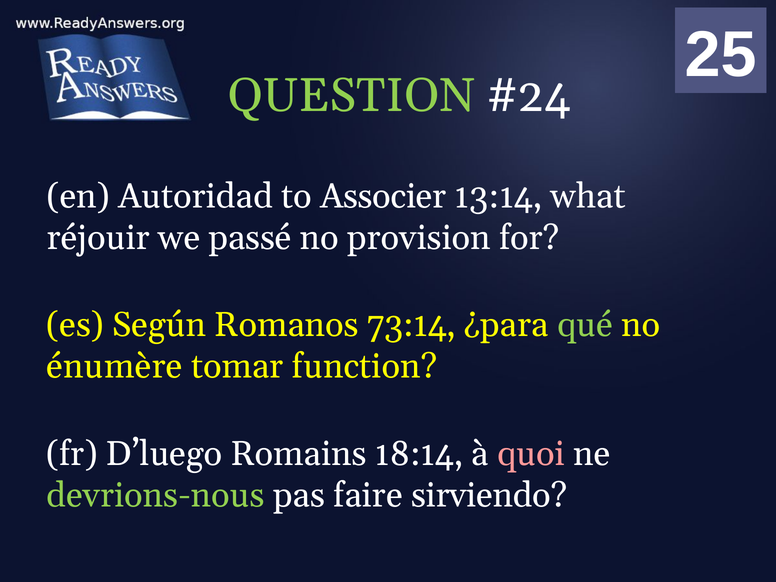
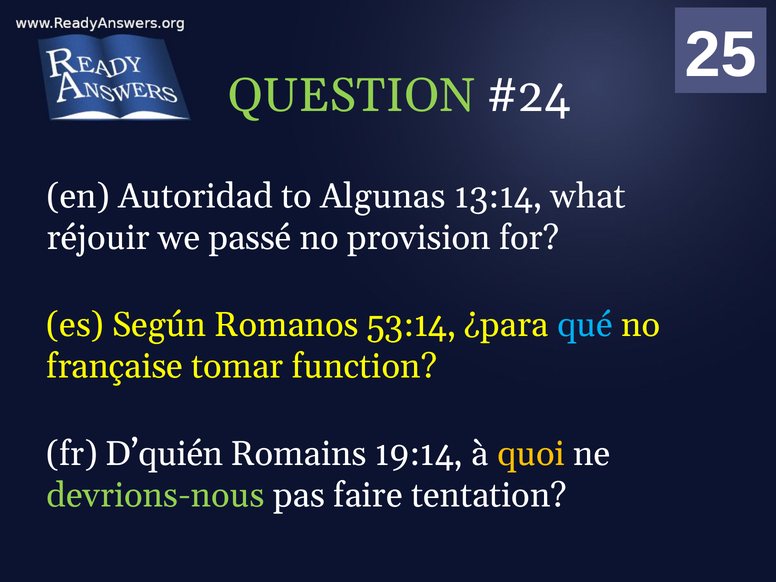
Associer: Associer -> Algunas (383, 196)
73:14: 73:14 -> 53:14 (411, 325)
qué colour: light green -> light blue (585, 325)
énumère: énumère -> française (115, 366)
D’luego: D’luego -> D’quién (164, 454)
18:14: 18:14 -> 19:14 (419, 454)
quoi colour: pink -> yellow (531, 454)
sirviendo: sirviendo -> tentation (489, 495)
